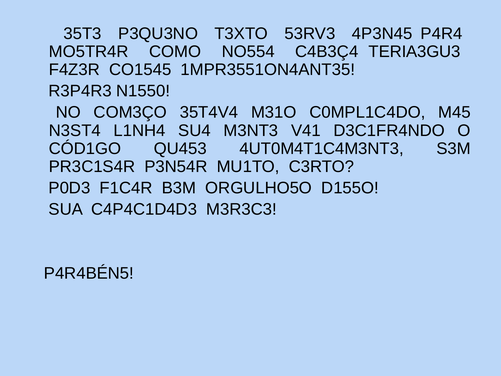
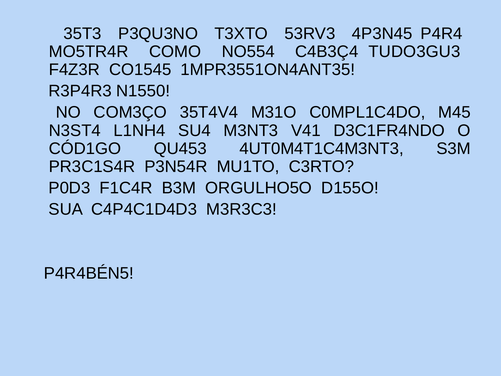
TERIA3GU3: TERIA3GU3 -> TUDO3GU3 (414, 52)
